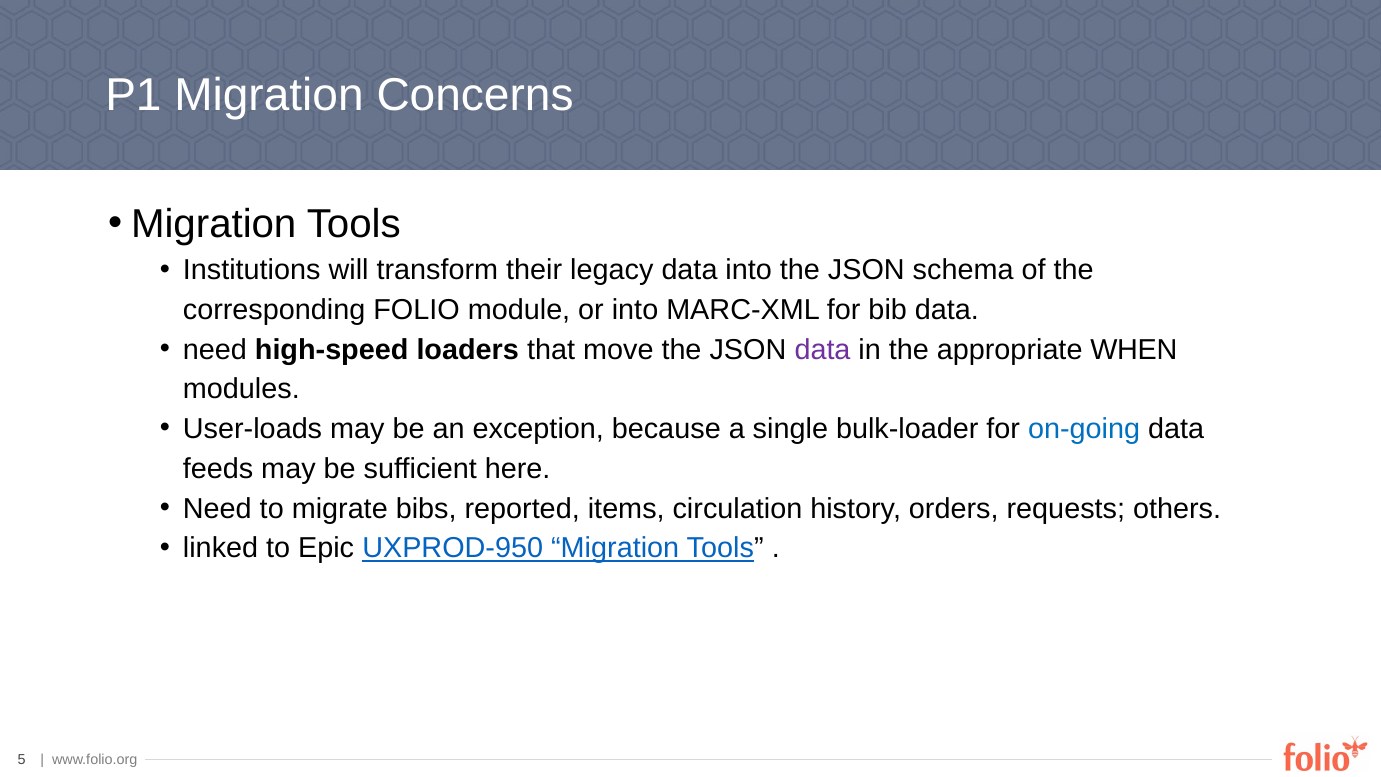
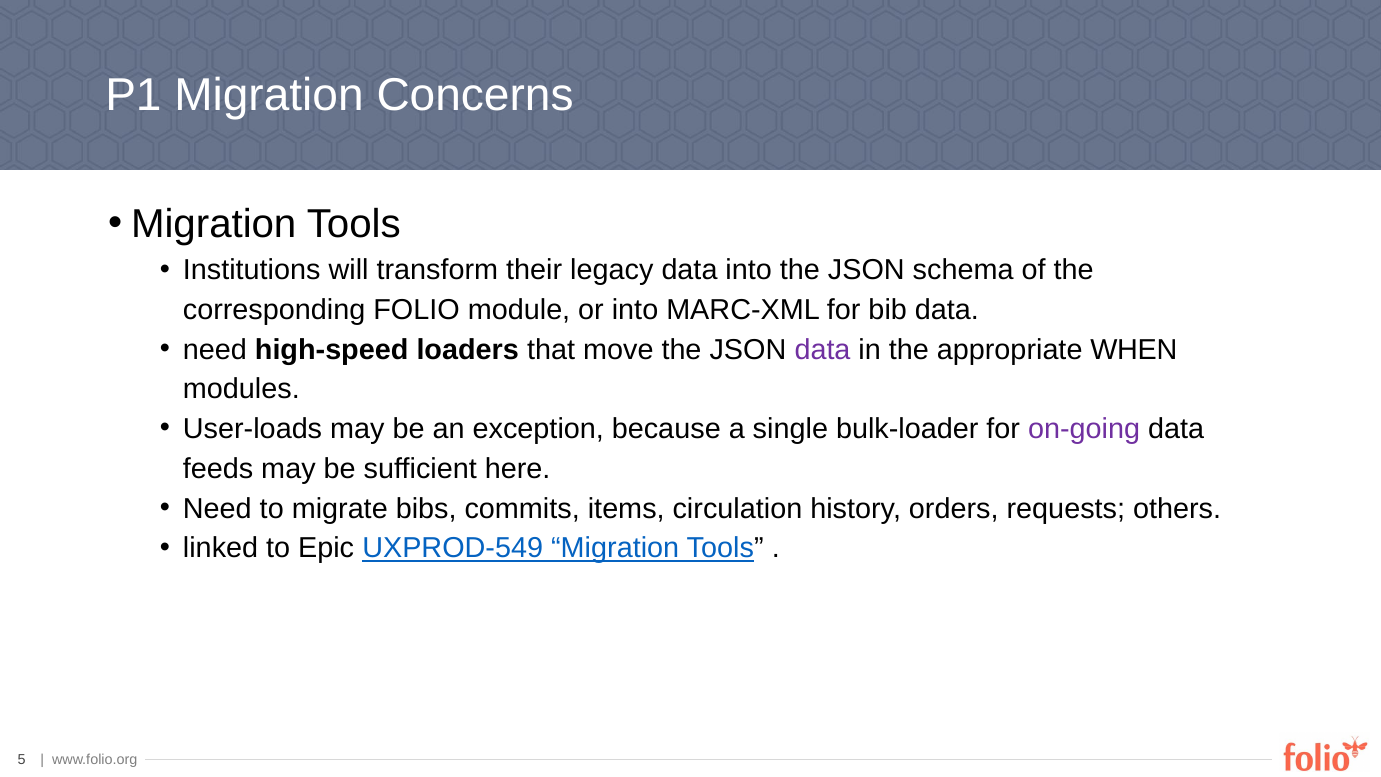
on-going colour: blue -> purple (1084, 429)
reported: reported -> commits (522, 508)
UXPROD-950: UXPROD-950 -> UXPROD-549 (453, 548)
